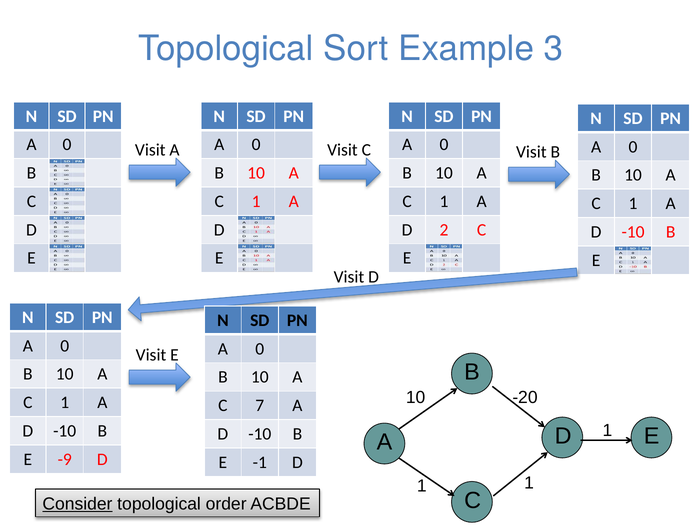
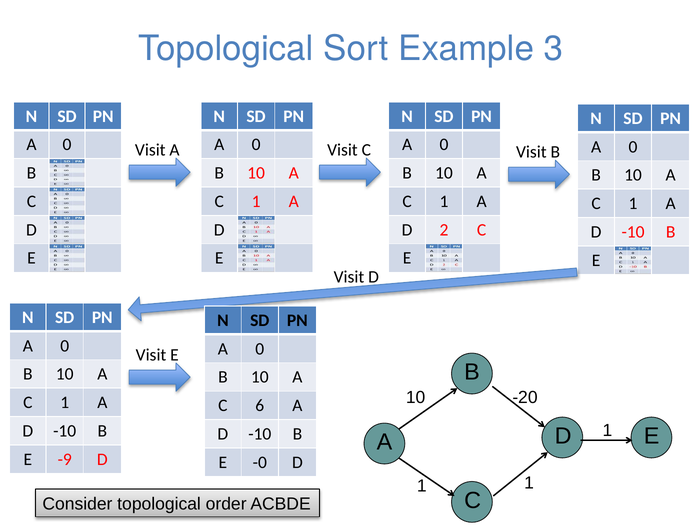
7: 7 -> 6 (260, 406)
-1: -1 -> -0 (260, 462)
Consider underline: present -> none (77, 504)
